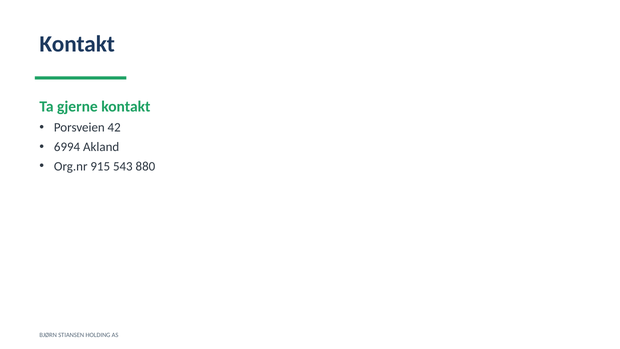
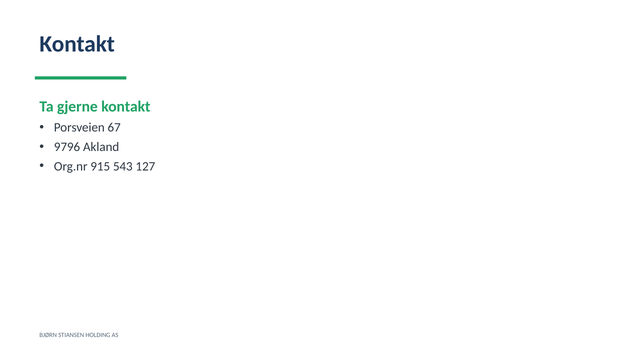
42: 42 -> 67 (114, 127)
6994: 6994 -> 9796 (67, 147)
880: 880 -> 127 (145, 166)
